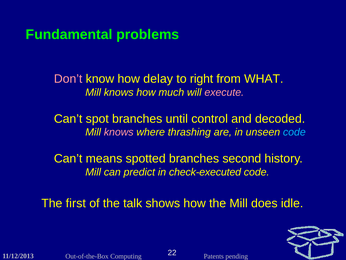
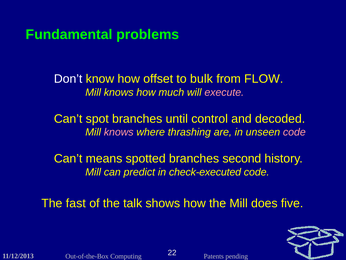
Don’t colour: pink -> white (68, 79)
delay: delay -> offset (158, 79)
right: right -> bulk (201, 79)
WHAT: WHAT -> FLOW (264, 79)
code colour: light blue -> pink (294, 132)
first: first -> fast (76, 203)
idle: idle -> five (292, 203)
